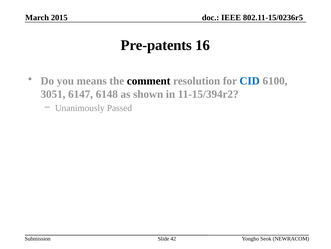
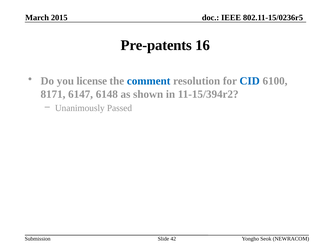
means: means -> license (92, 81)
comment colour: black -> blue (149, 81)
3051: 3051 -> 8171 (53, 94)
